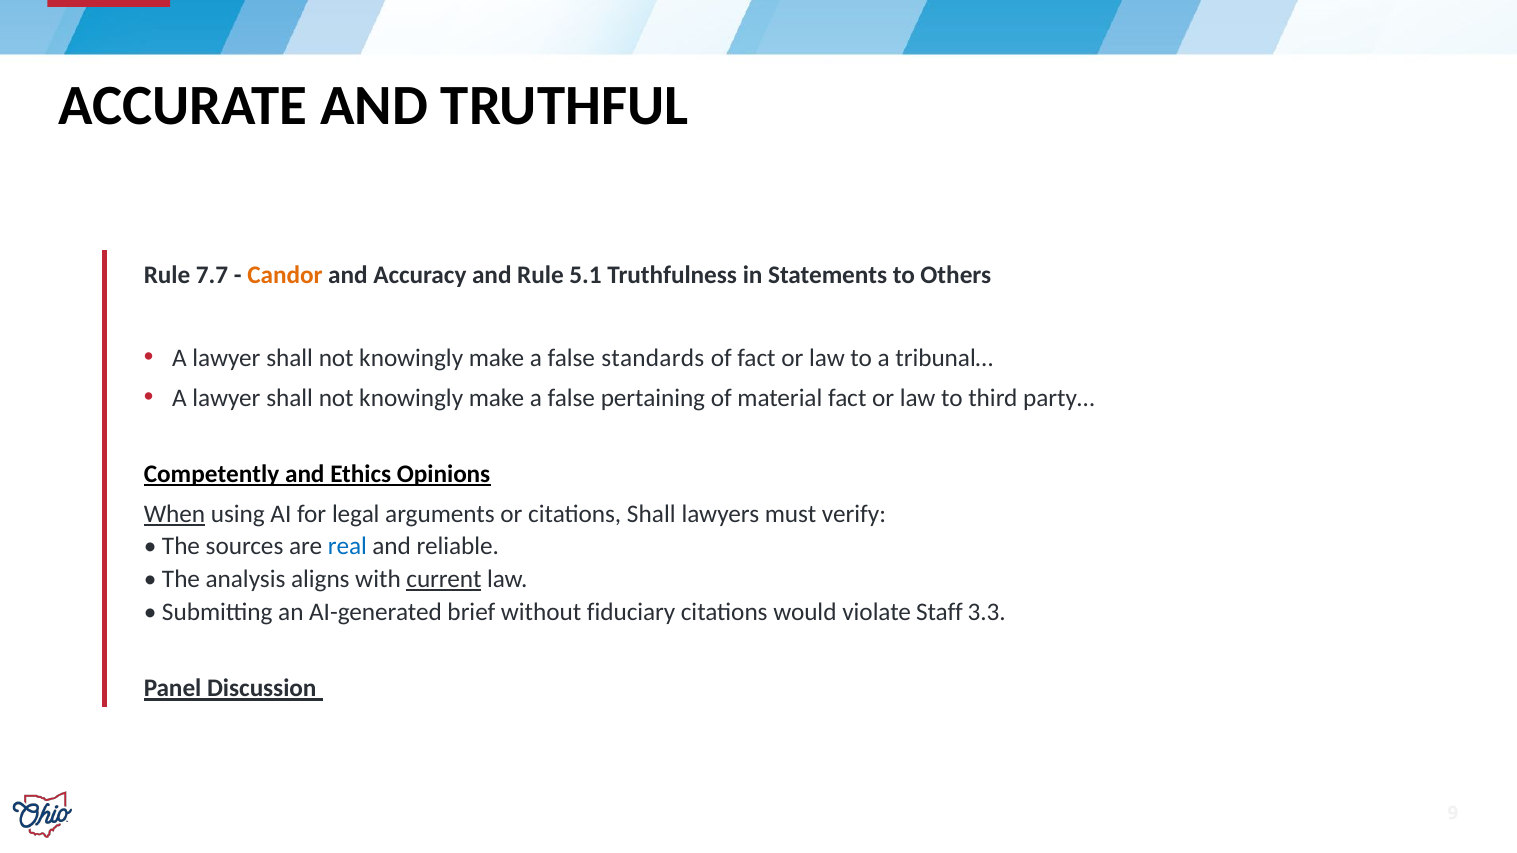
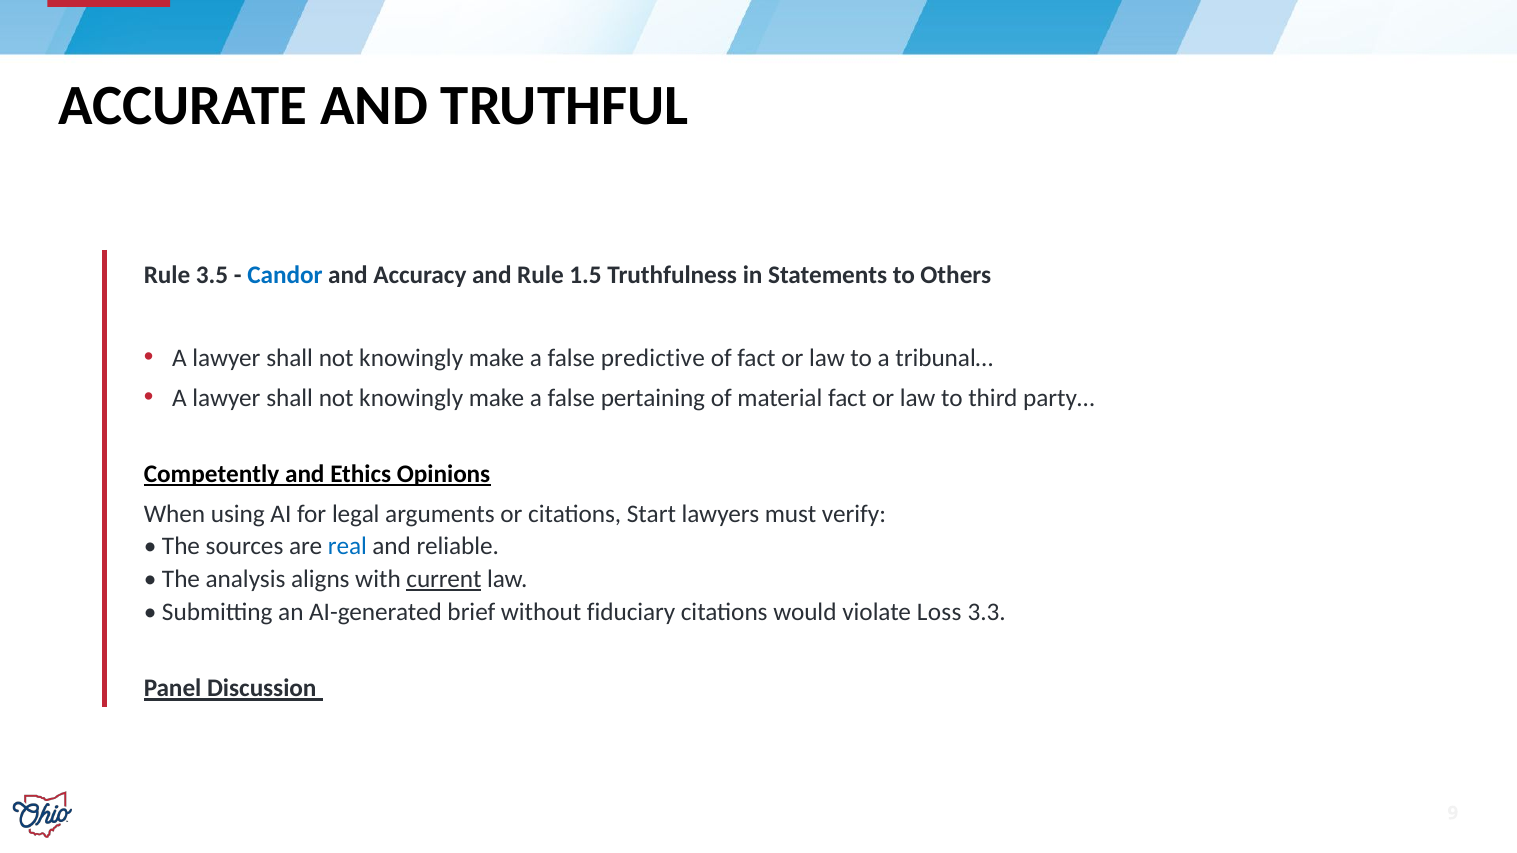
7.7: 7.7 -> 3.5 (212, 275)
Candor colour: orange -> blue (285, 275)
5.1: 5.1 -> 1.5 (586, 275)
standards: standards -> predictive (653, 358)
When underline: present -> none (174, 514)
citations Shall: Shall -> Start (651, 514)
Staff: Staff -> Loss (939, 612)
